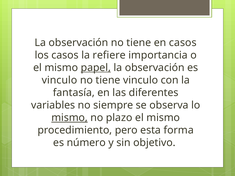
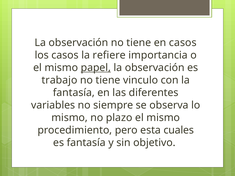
vinculo: vinculo -> trabajo (59, 80)
mismo underline: present -> none (70, 118)
forma: forma -> cuales (179, 130)
es número: número -> fantasía (86, 143)
